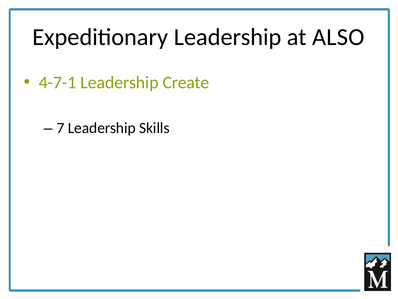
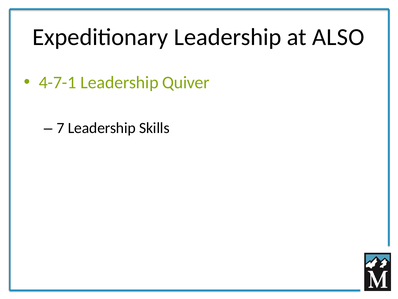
Create: Create -> Quiver (186, 82)
